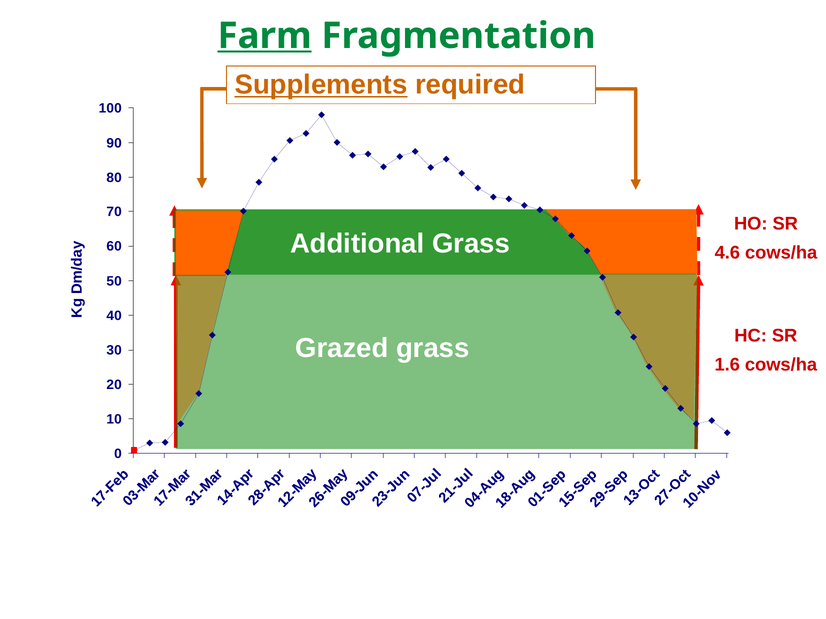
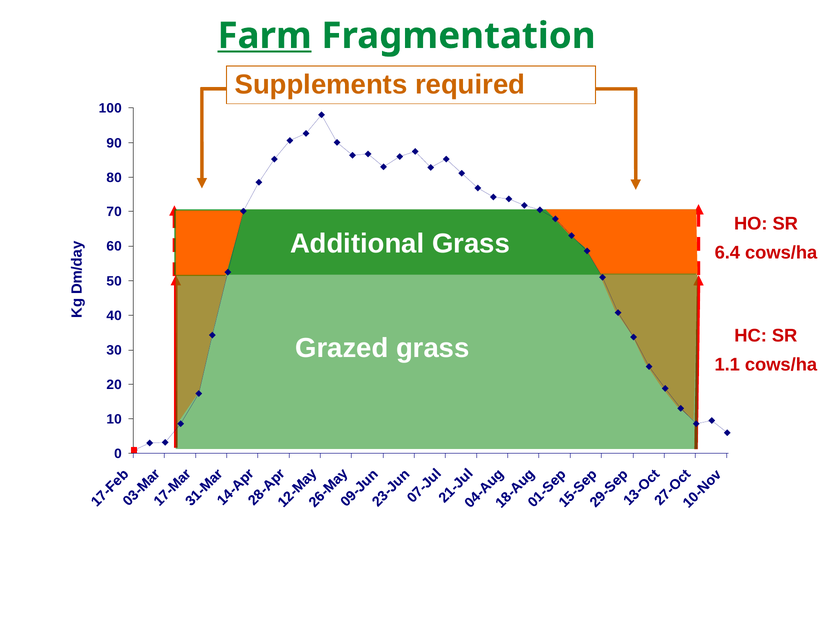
Supplements underline: present -> none (321, 85)
4.6: 4.6 -> 6.4 (727, 253)
1.6: 1.6 -> 1.1 (727, 365)
